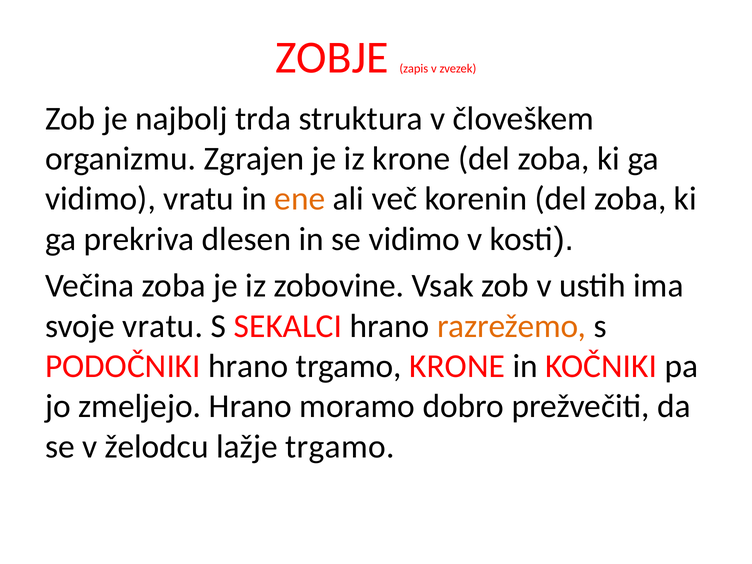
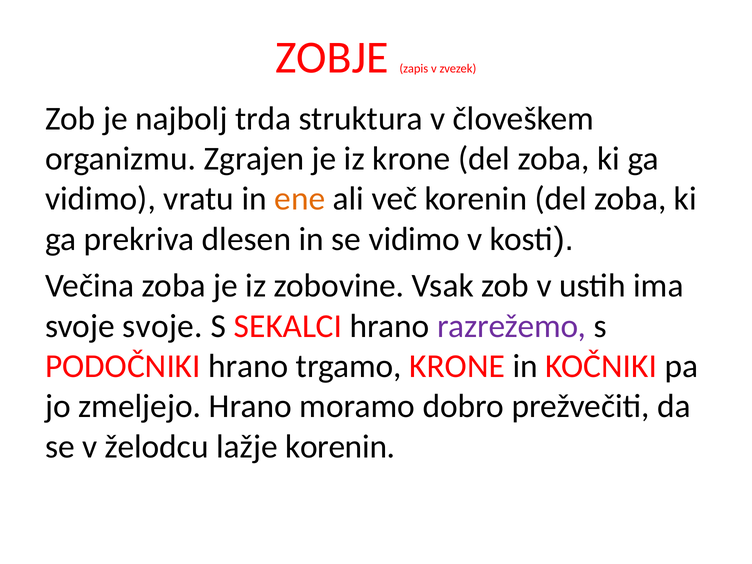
svoje vratu: vratu -> svoje (163, 326)
razrežemo colour: orange -> purple (512, 326)
lažje trgamo: trgamo -> korenin (340, 447)
